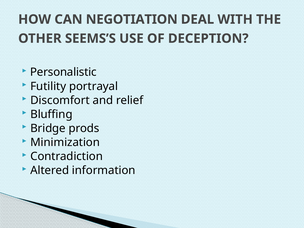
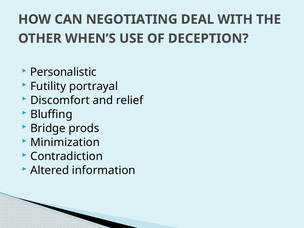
NEGOTIATION: NEGOTIATION -> NEGOTIATING (132, 19)
SEEMS’S: SEEMS’S -> WHEN’S (90, 38)
